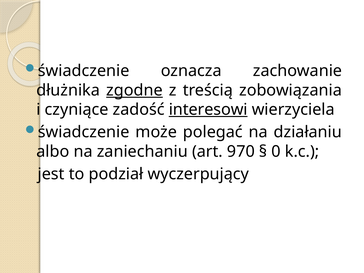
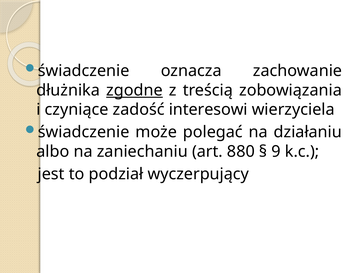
interesowi underline: present -> none (208, 110)
970: 970 -> 880 (241, 151)
0: 0 -> 9 (276, 151)
